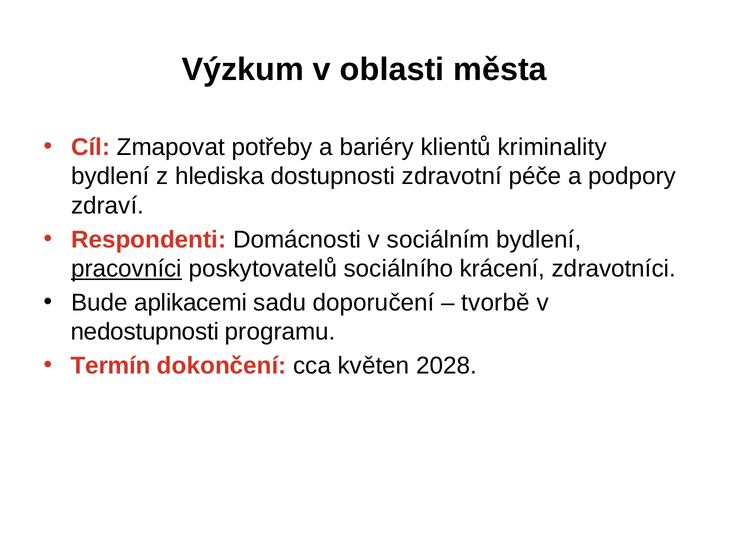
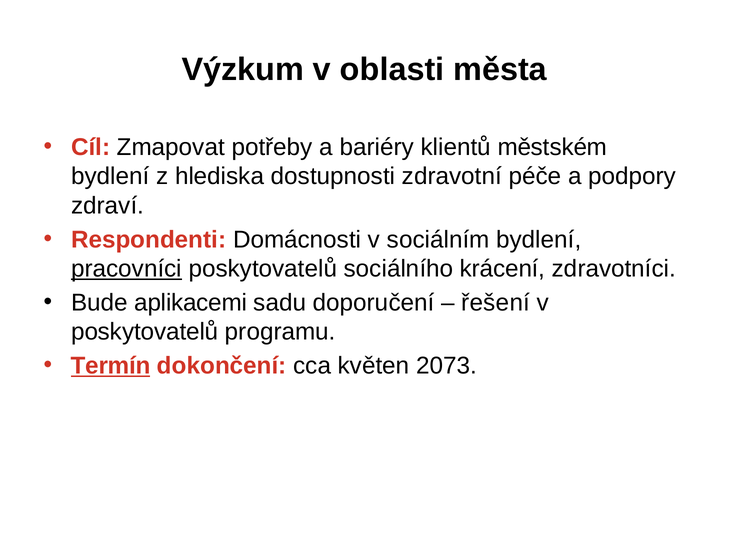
kriminality: kriminality -> městském (552, 148)
tvorbě: tvorbě -> řešení (496, 303)
nedostupnosti: nedostupnosti -> poskytovatelů (145, 332)
Termín underline: none -> present (111, 366)
2028: 2028 -> 2073 (447, 366)
